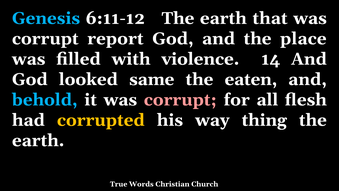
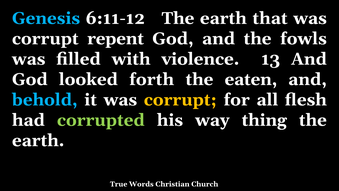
report: report -> repent (116, 39)
place: place -> fowls (303, 39)
14: 14 -> 13 (271, 59)
same: same -> forth (152, 79)
corrupt colour: pink -> yellow (180, 100)
corrupted colour: yellow -> light green (101, 120)
